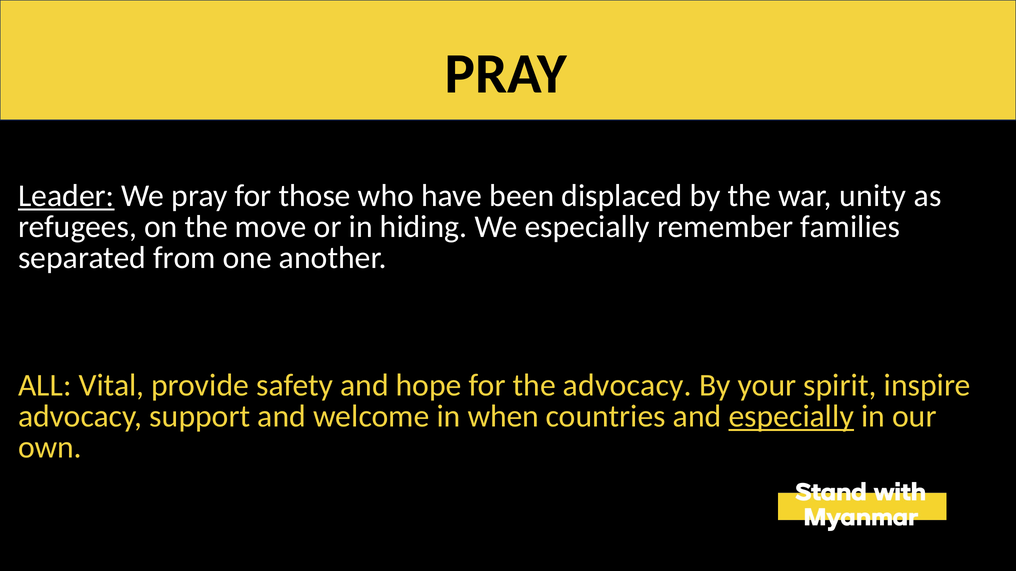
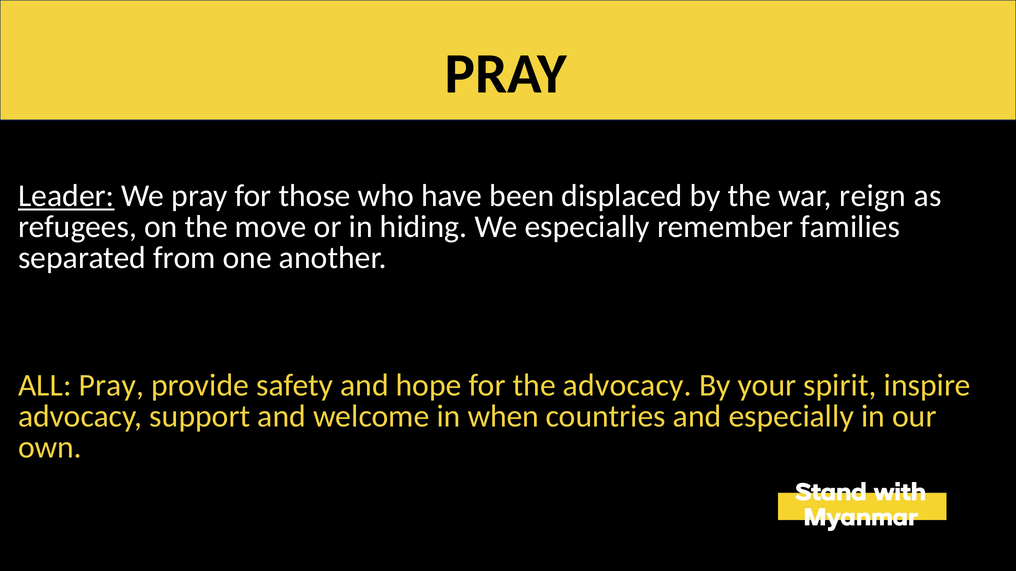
unity: unity -> reign (873, 196)
ALL Vital: Vital -> Pray (111, 386)
especially underline: present -> none (791, 417)
